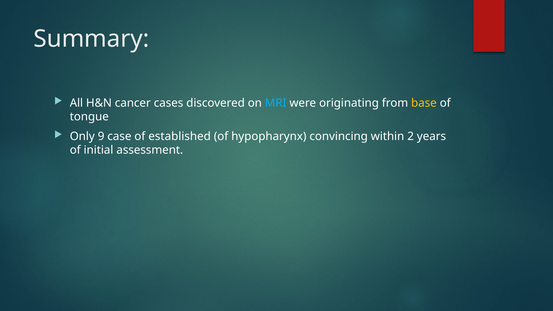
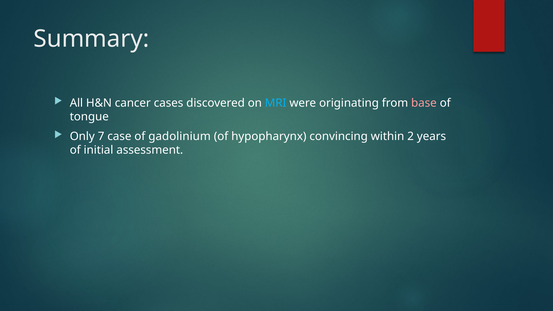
base colour: yellow -> pink (424, 103)
9: 9 -> 7 (101, 136)
established: established -> gadolinium (180, 136)
